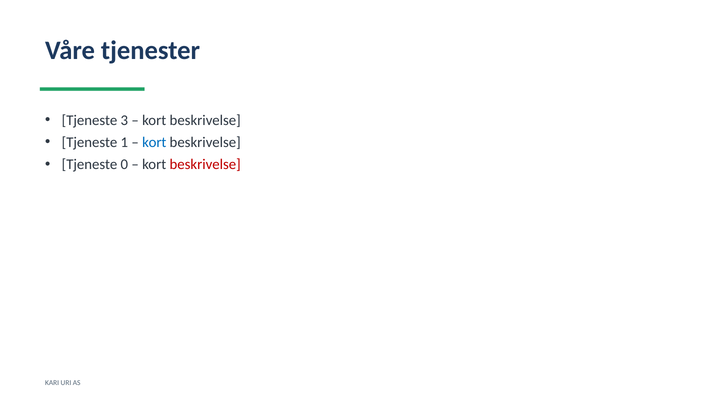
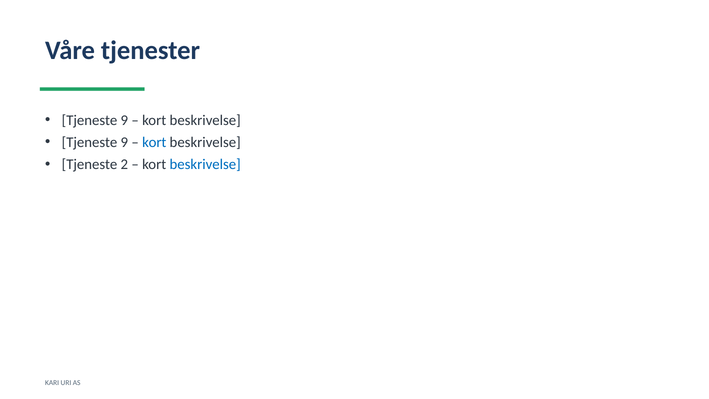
3: 3 -> 9 (124, 120)
1: 1 -> 9 (124, 142)
0: 0 -> 2 (124, 164)
beskrivelse colour: red -> blue (205, 164)
